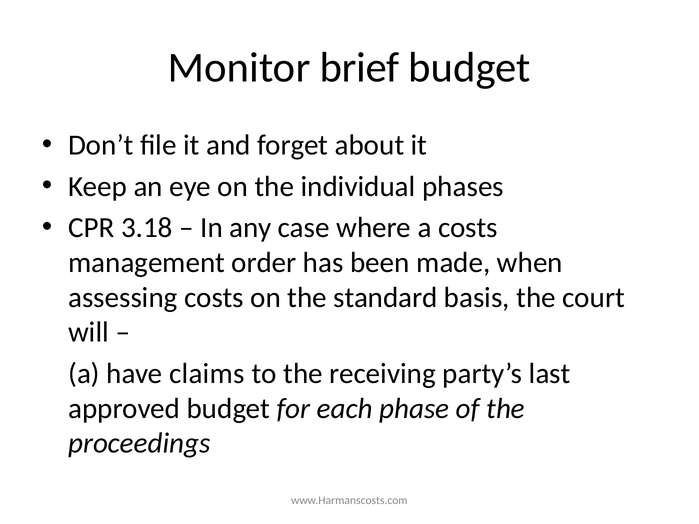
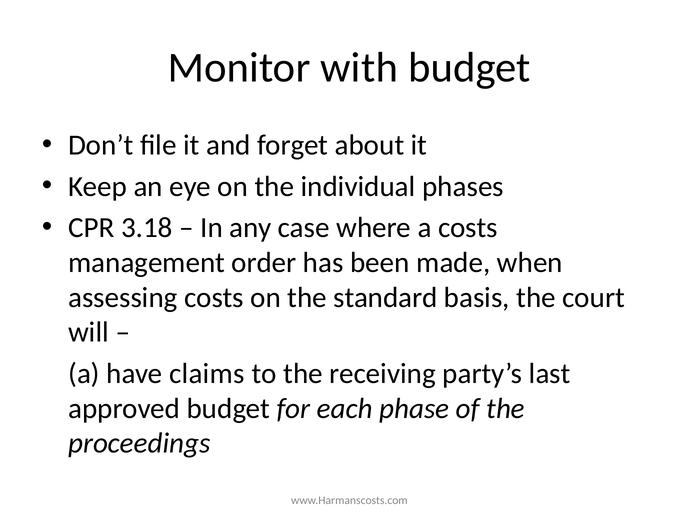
brief: brief -> with (359, 68)
